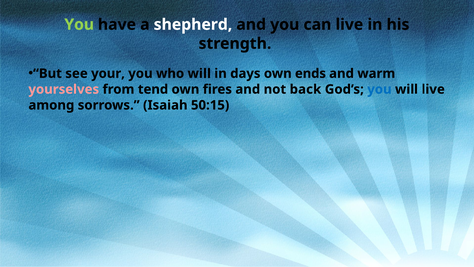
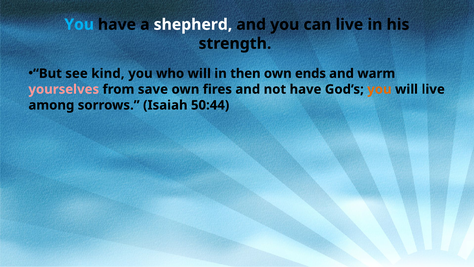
You colour: light green -> light blue (79, 25)
your: your -> kind (108, 73)
days: days -> then (245, 73)
tend: tend -> save (153, 89)
not back: back -> have (306, 89)
you colour: blue -> orange (379, 89)
50:15: 50:15 -> 50:44 (210, 105)
